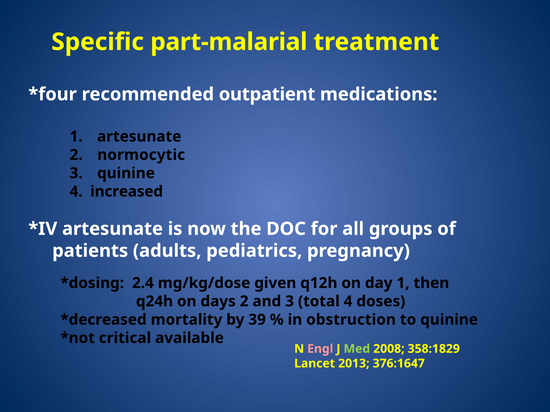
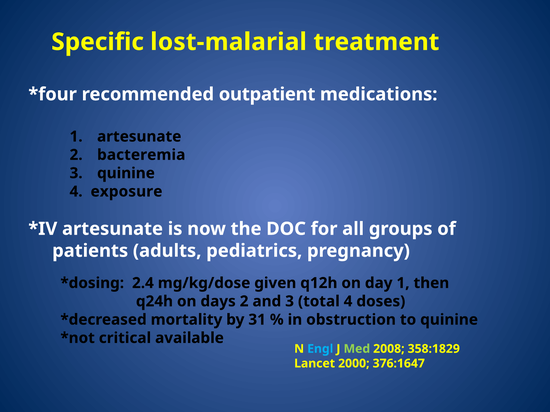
part-malarial: part-malarial -> lost-malarial (229, 42)
normocytic: normocytic -> bacteremia (141, 155)
increased: increased -> exposure (126, 192)
39: 39 -> 31 (257, 320)
Engl colour: pink -> light blue (320, 349)
2013: 2013 -> 2000 (354, 364)
